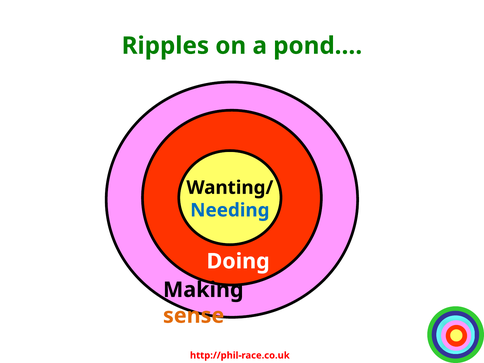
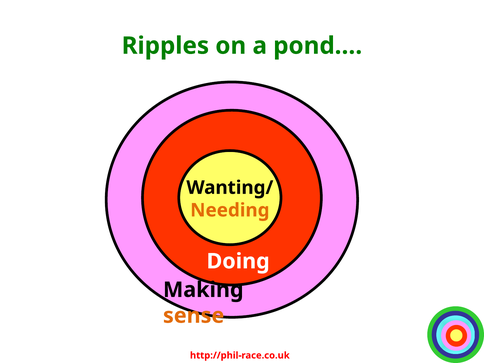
Needing colour: blue -> orange (230, 210)
